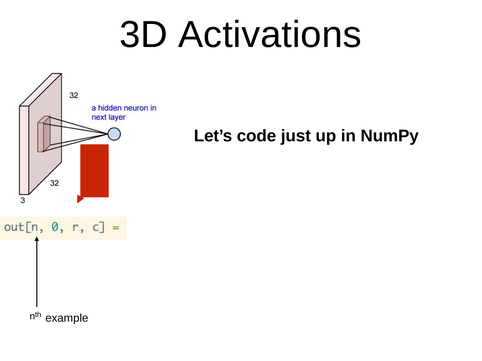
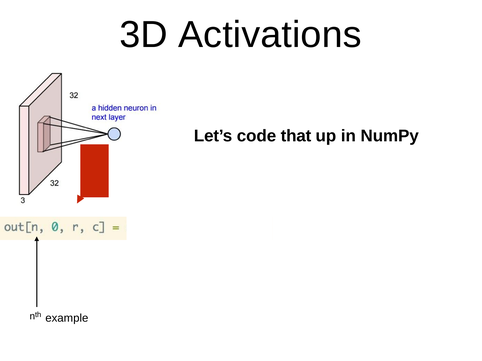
just: just -> that (296, 136)
